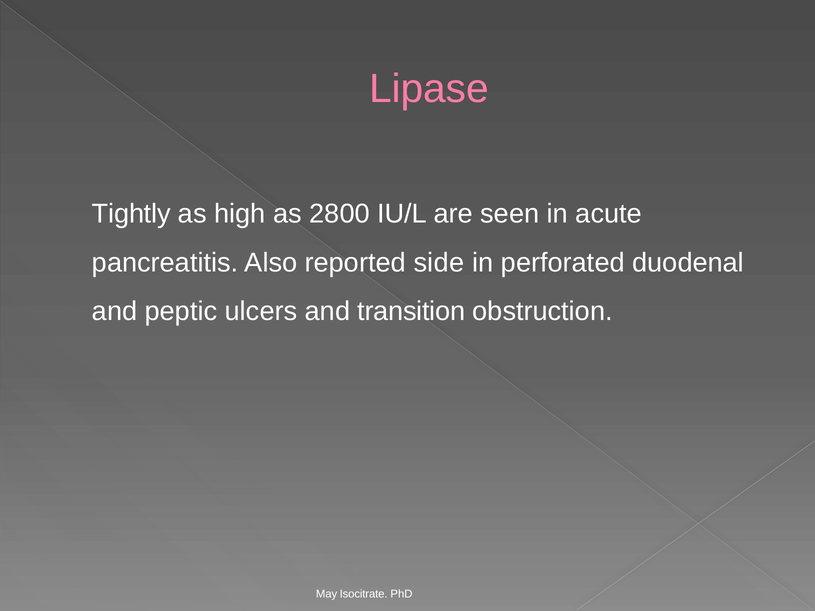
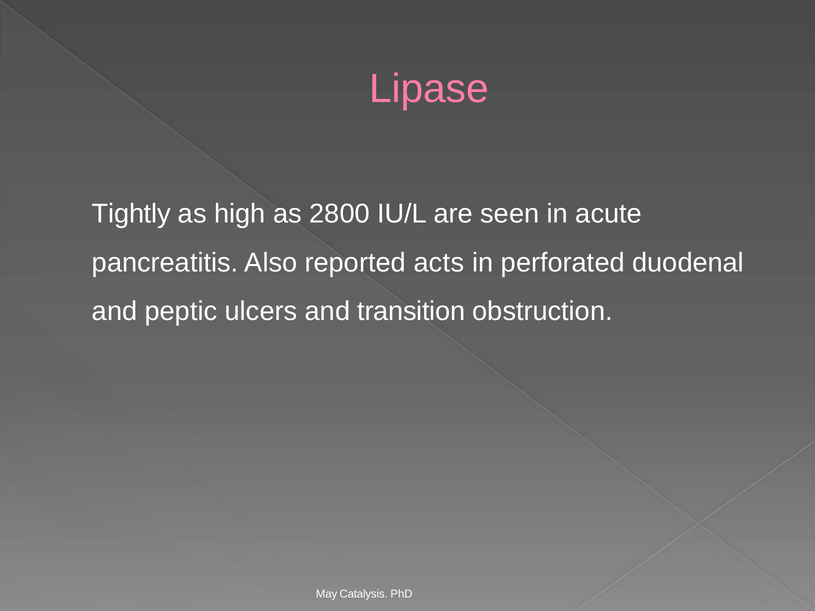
side: side -> acts (439, 263)
Isocitrate: Isocitrate -> Catalysis (364, 594)
